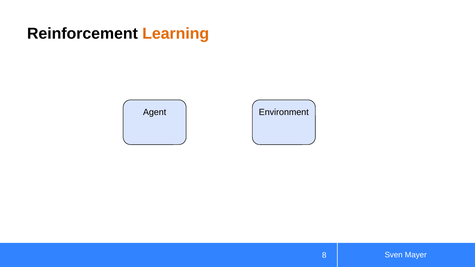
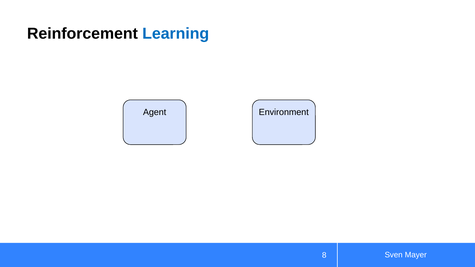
Learning colour: orange -> blue (176, 34)
